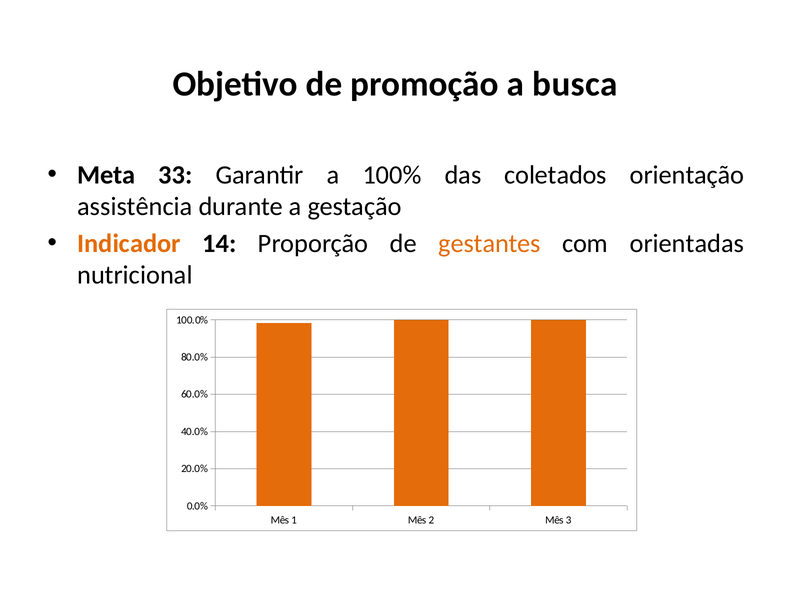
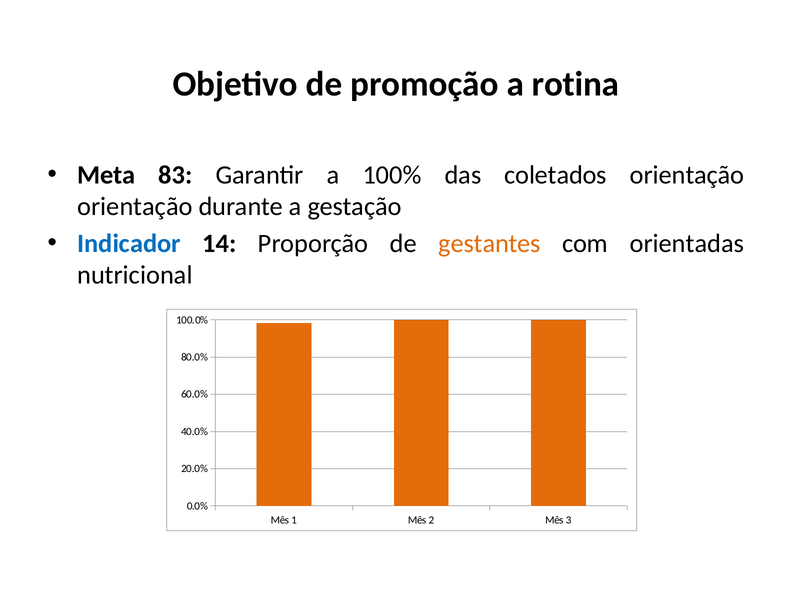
busca: busca -> rotina (575, 84)
33: 33 -> 83 (175, 175)
assistência: assistência -> orientação (135, 207)
Indicador colour: orange -> blue (129, 243)
